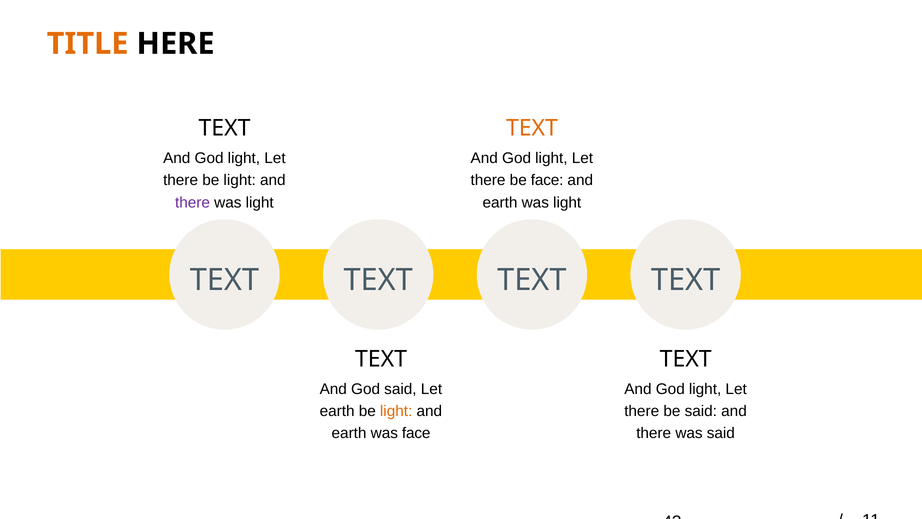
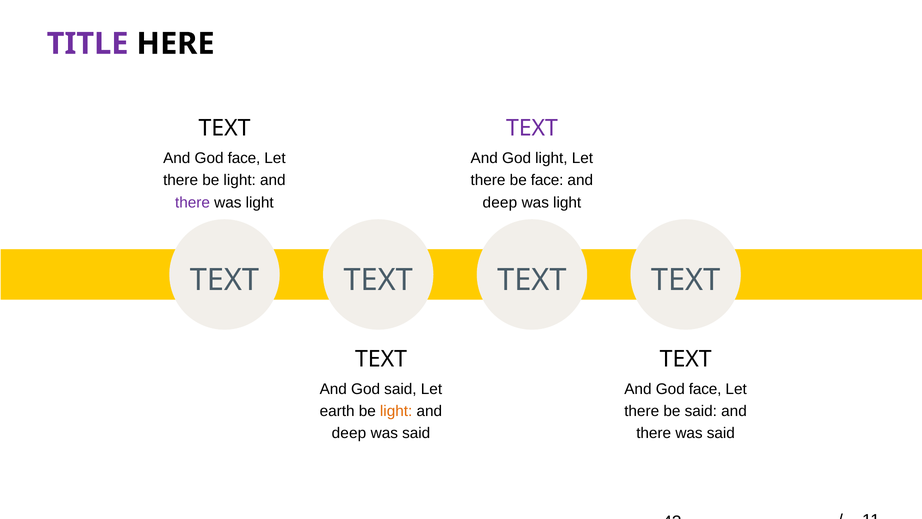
TITLE colour: orange -> purple (88, 44)
TEXT colour: orange -> purple (532, 128)
light: light -> face (244, 158)
earth: earth -> deep (500, 202)
light: light -> face (705, 389)
earth: earth -> deep (349, 433)
face: face -> said (416, 433)
